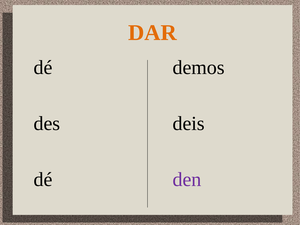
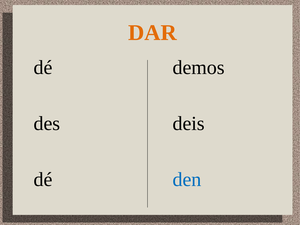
den colour: purple -> blue (187, 179)
